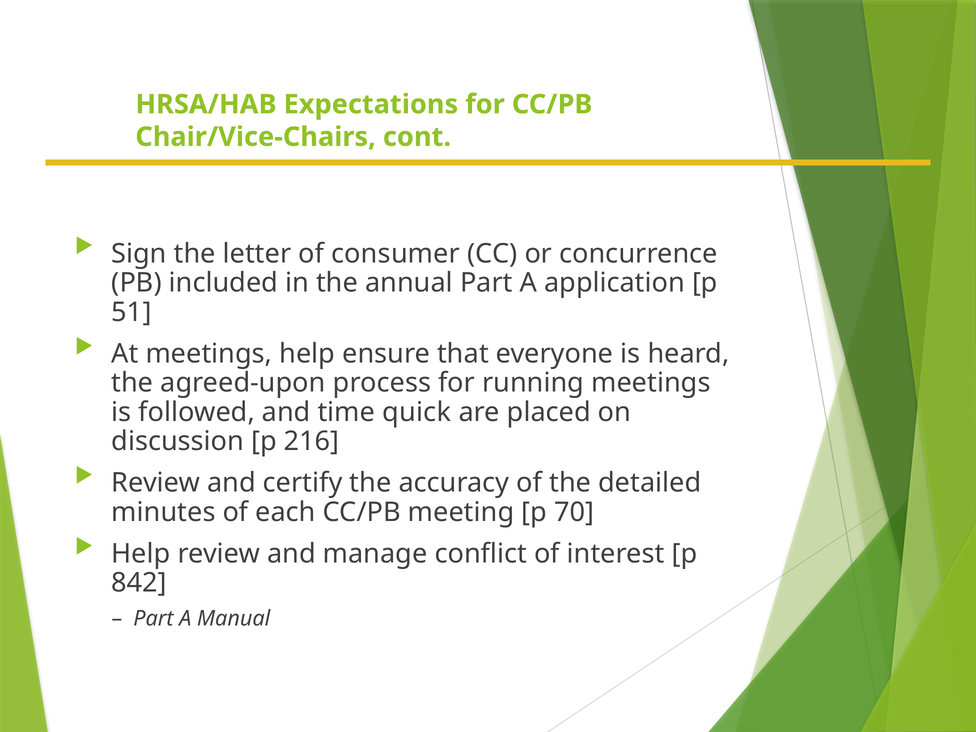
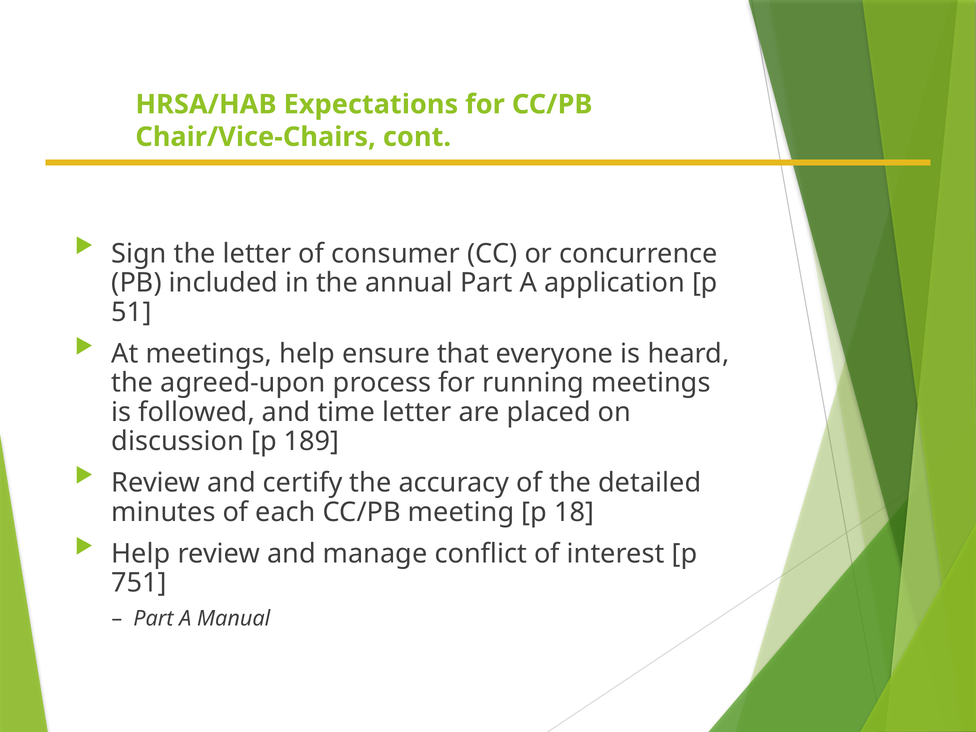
time quick: quick -> letter (417, 412)
216: 216 -> 189 (312, 442)
70: 70 -> 18 (574, 512)
842: 842 -> 751 (139, 583)
